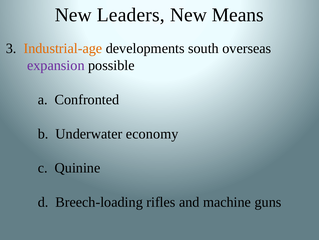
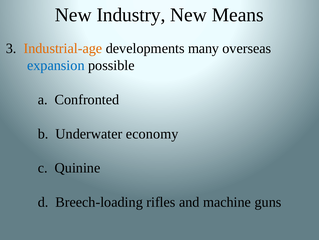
Leaders: Leaders -> Industry (131, 15)
south: south -> many (204, 48)
expansion colour: purple -> blue (56, 65)
